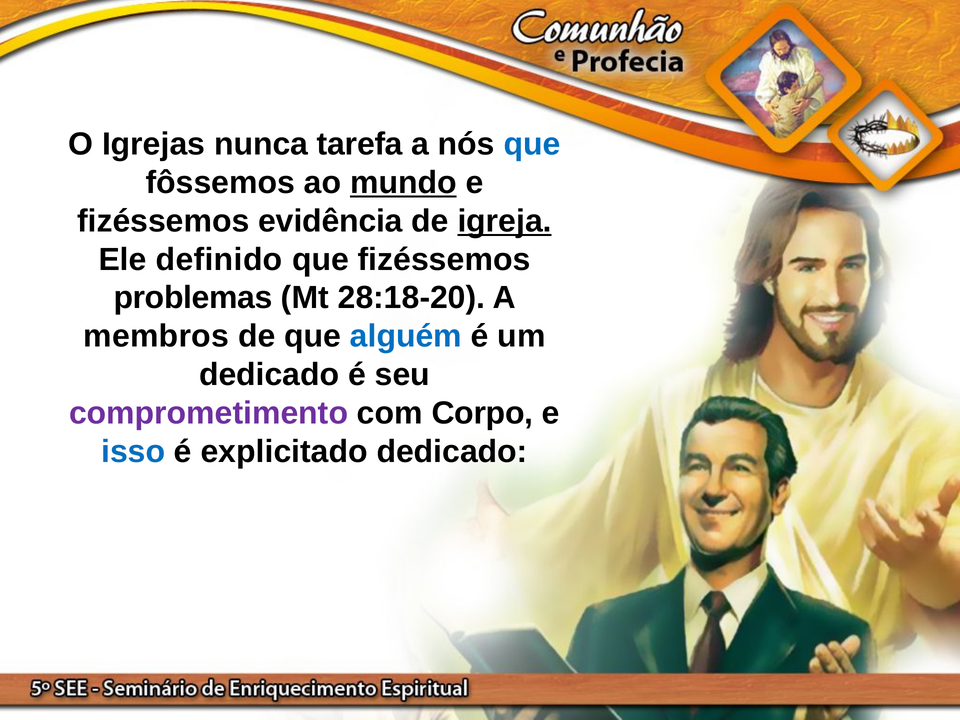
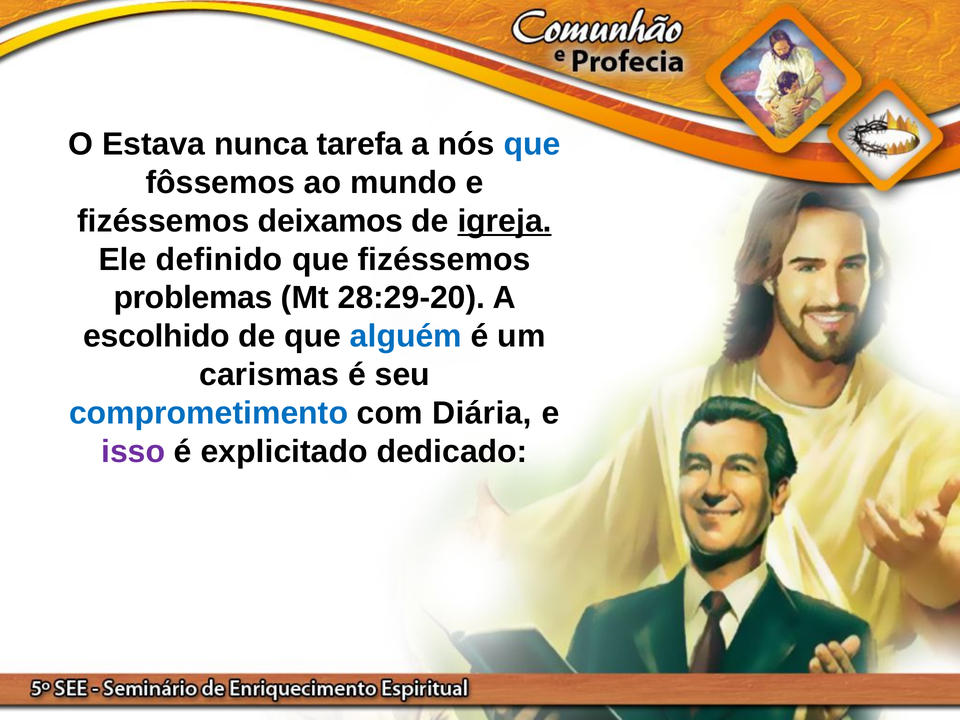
Igrejas: Igrejas -> Estava (154, 144)
mundo underline: present -> none (403, 183)
evidência: evidência -> deixamos (331, 221)
28:18-20: 28:18-20 -> 28:29-20 (412, 298)
membros: membros -> escolhido (156, 336)
dedicado: dedicado -> carismas (269, 375)
comprometimento colour: purple -> blue (209, 413)
Corpo: Corpo -> Diária (482, 413)
isso colour: blue -> purple (133, 451)
